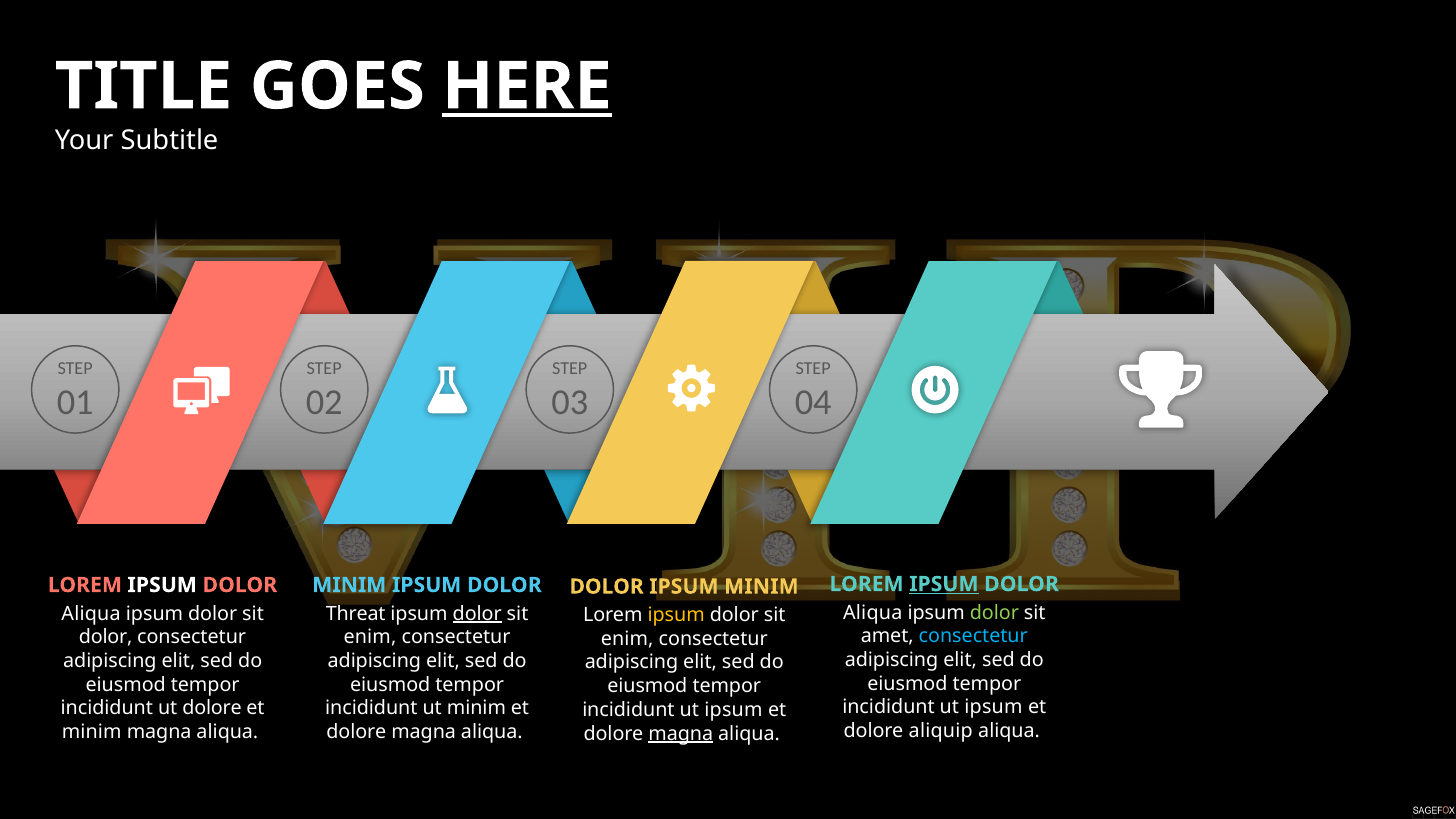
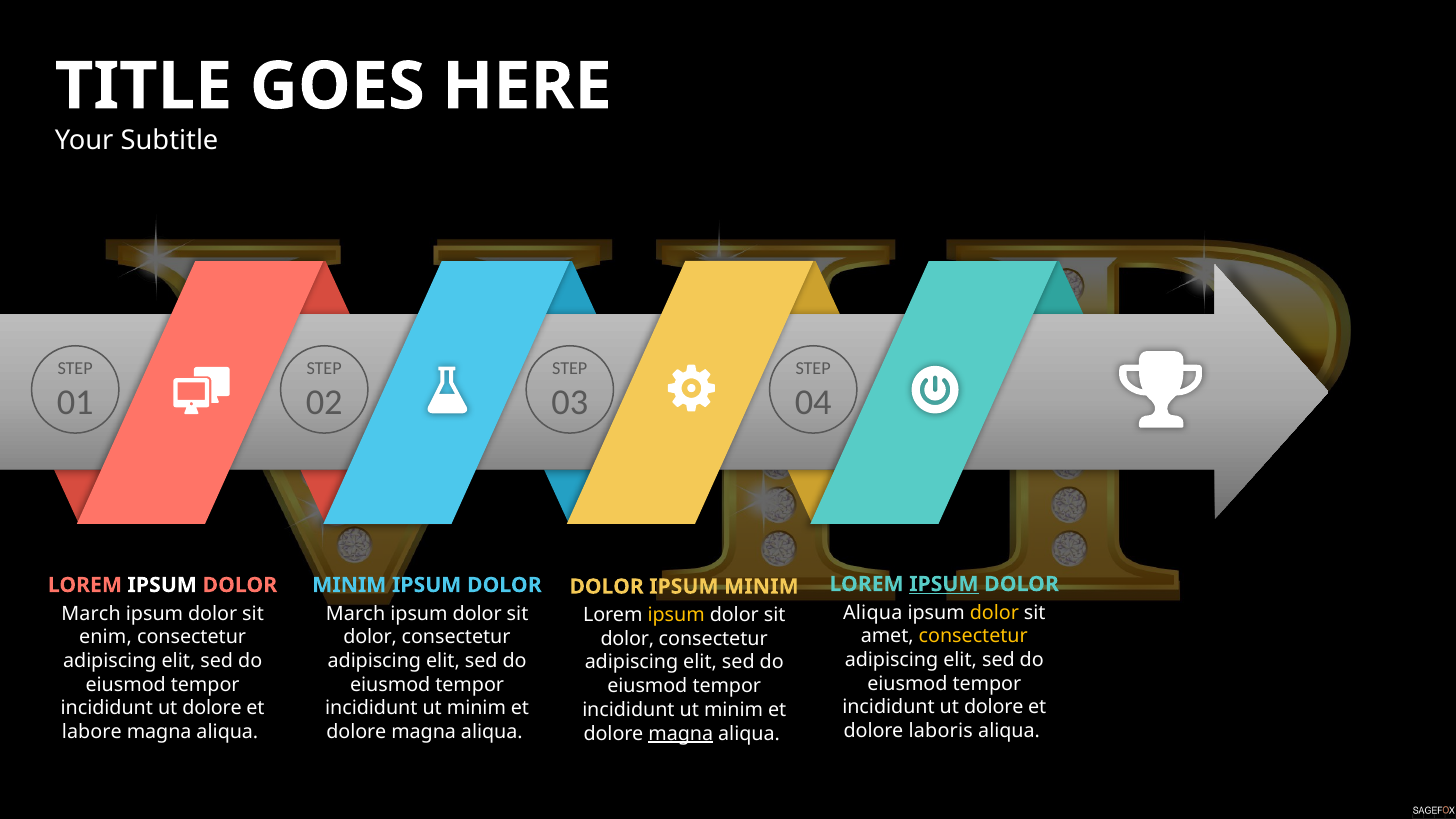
HERE underline: present -> none (527, 86)
dolor colour: light green -> yellow (994, 613)
Aliqua: Aliqua -> March (91, 614)
Threat: Threat -> March (356, 614)
dolor underline: present -> none (477, 614)
consectetur colour: light blue -> yellow (973, 636)
dolor: dolor -> enim (106, 637)
enim: enim -> dolor (370, 637)
enim: enim -> dolor (627, 639)
ipsum: ipsum -> dolore (994, 707)
ipsum: ipsum -> minim (734, 710)
aliquip: aliquip -> laboris (941, 731)
minim: minim -> labore (92, 732)
